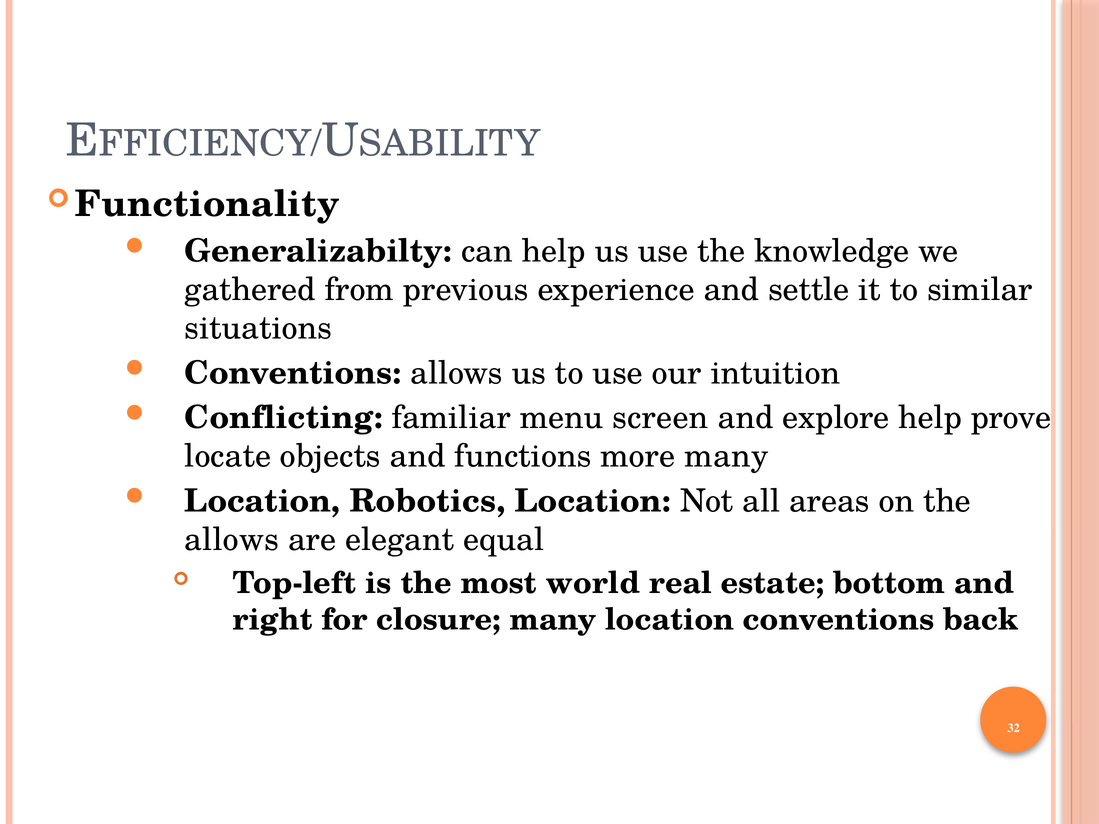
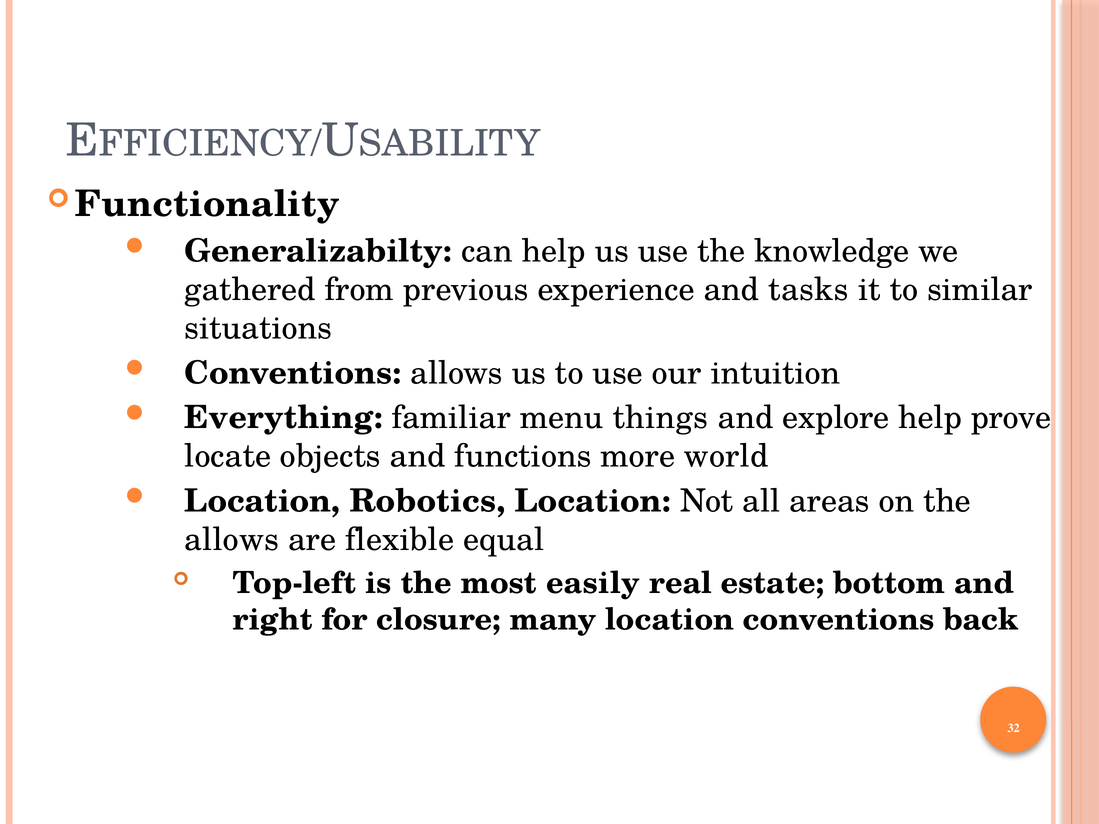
settle: settle -> tasks (809, 290)
Conflicting: Conflicting -> Everything (283, 418)
screen: screen -> things (660, 418)
more many: many -> world (726, 456)
elegant: elegant -> flexible (400, 540)
world: world -> easily (593, 583)
